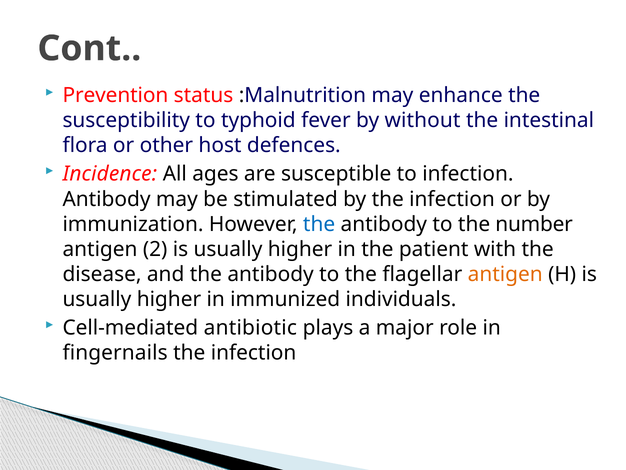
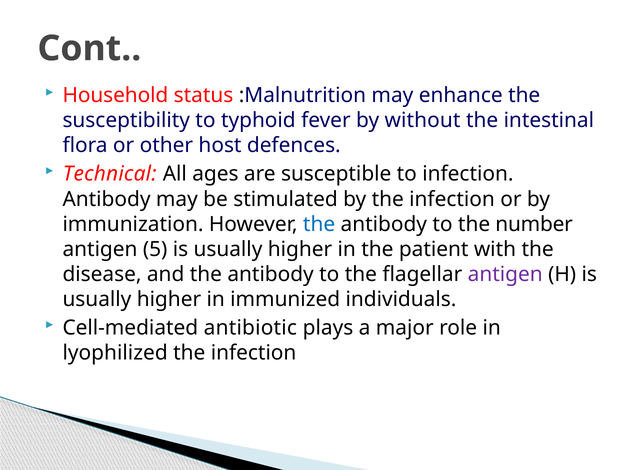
Prevention: Prevention -> Household (115, 95)
Incidence: Incidence -> Technical (110, 174)
2: 2 -> 5 (155, 249)
antigen colour: orange -> purple (505, 274)
fingernails: fingernails -> lyophilized (115, 353)
